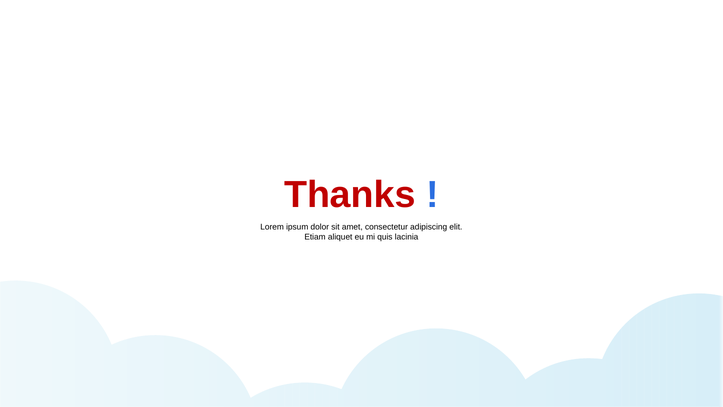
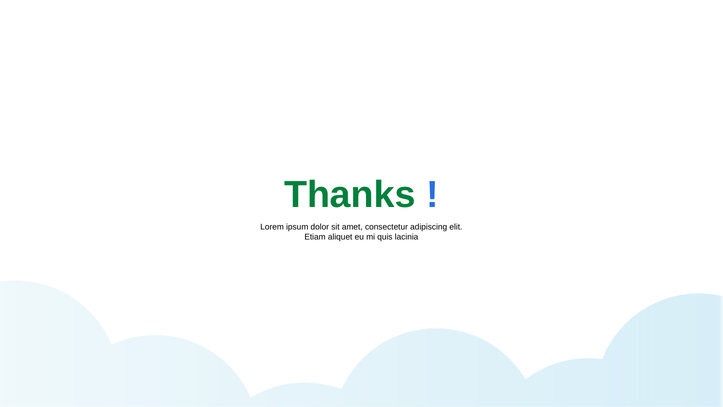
Thanks colour: red -> green (350, 195)
